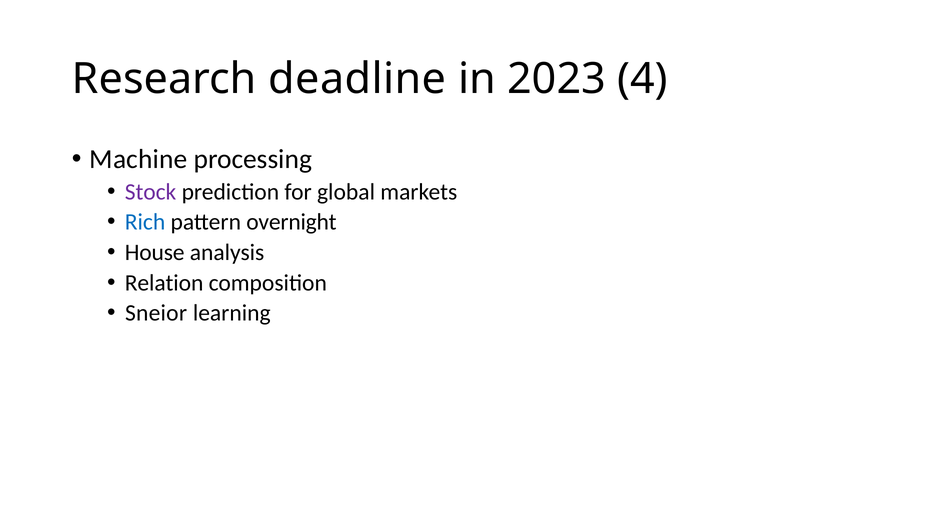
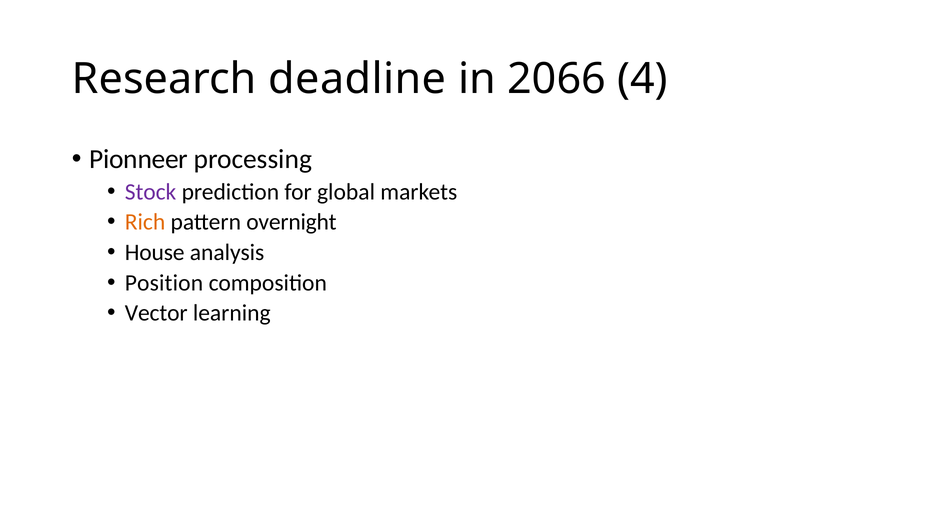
2023: 2023 -> 2066 (557, 79)
Machine: Machine -> Pionneer (139, 159)
Rich colour: blue -> orange (145, 222)
Relation: Relation -> Position (164, 283)
Sneior: Sneior -> Vector (156, 313)
